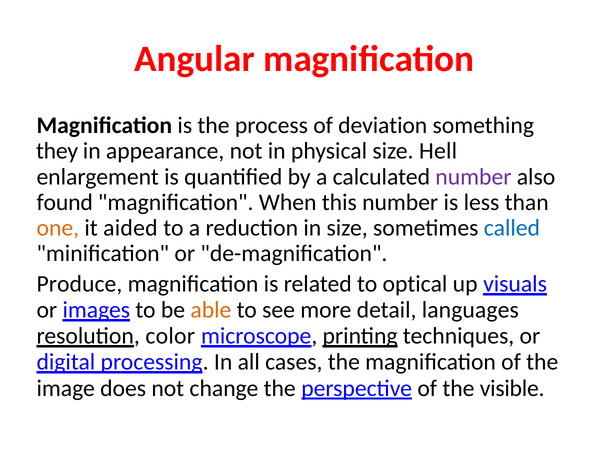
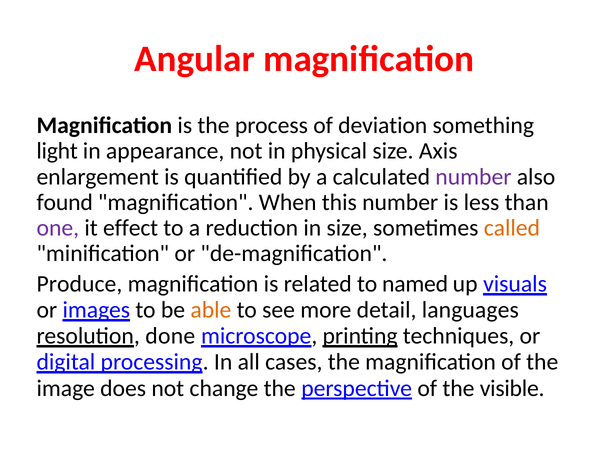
they: they -> light (57, 151)
Hell: Hell -> Axis (438, 151)
one colour: orange -> purple (58, 228)
aided: aided -> effect (131, 228)
called colour: blue -> orange (512, 228)
optical: optical -> named (415, 284)
color: color -> done (170, 336)
